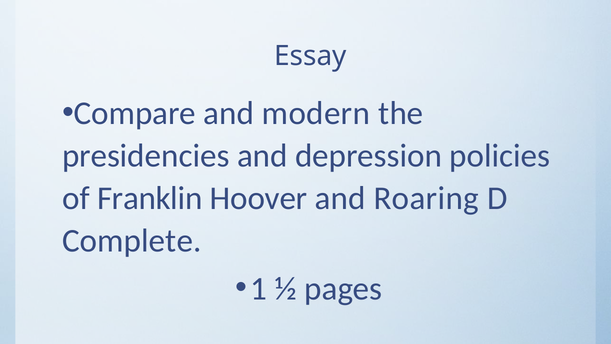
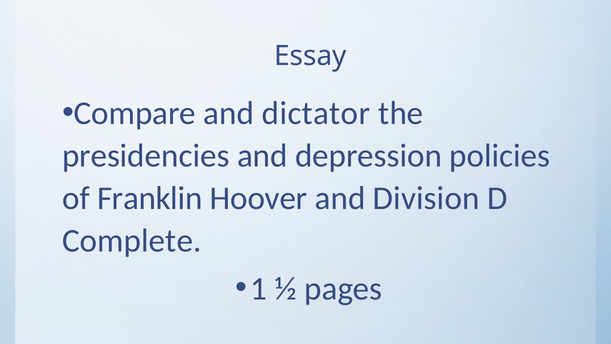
modern: modern -> dictator (316, 113)
Roaring: Roaring -> Division (426, 198)
